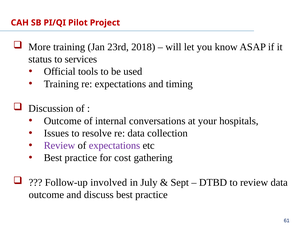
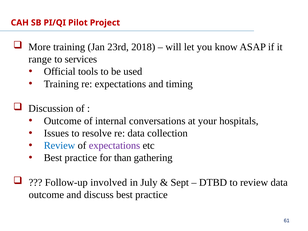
status: status -> range (40, 59)
Review colour: purple -> blue (59, 146)
cost: cost -> than (123, 158)
